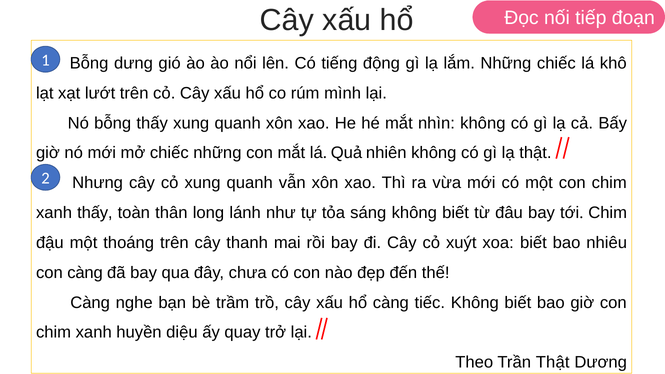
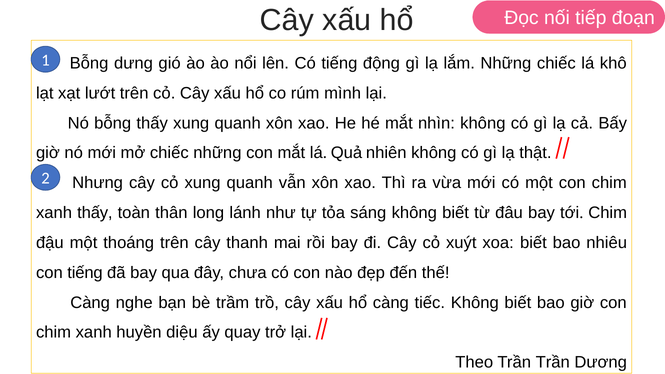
con càng: càng -> tiếng (85, 273)
Trần Thật: Thật -> Trần (553, 362)
